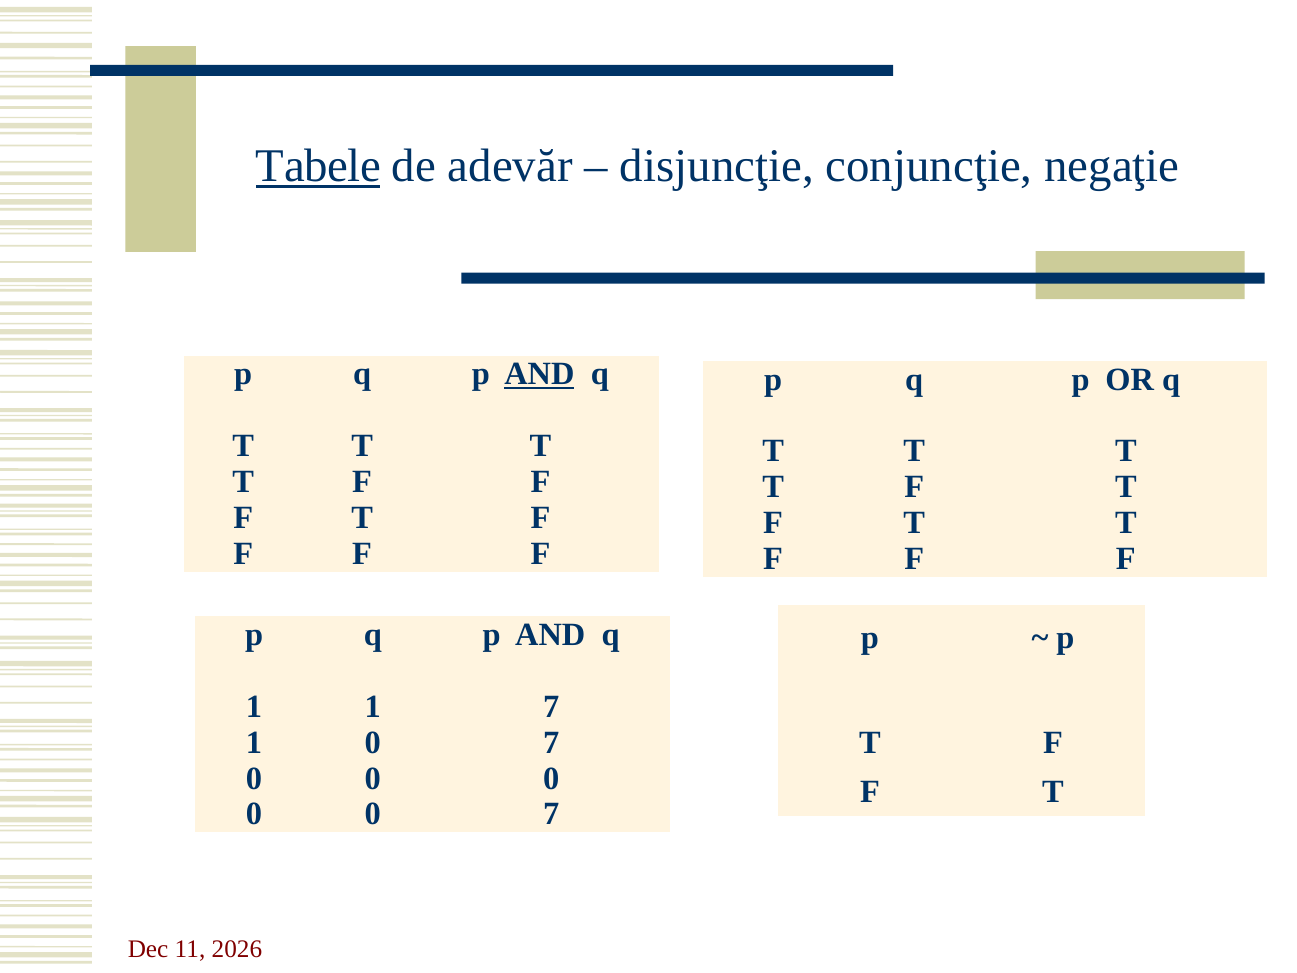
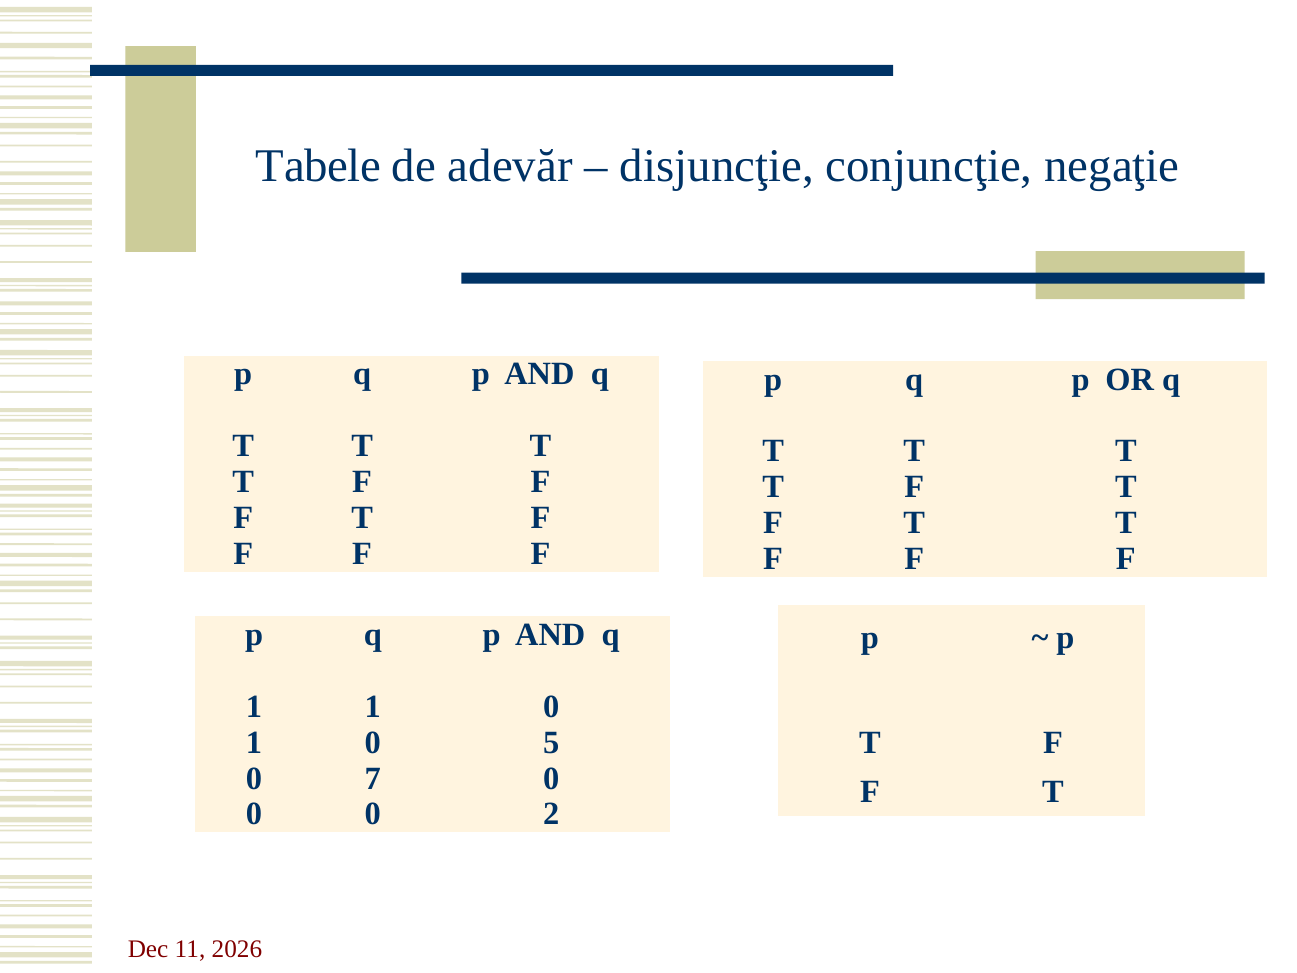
Tabele underline: present -> none (318, 166)
AND underline: present -> none (539, 374)
1 1 7: 7 -> 0 (551, 706)
1 0 7: 7 -> 5 (551, 742)
0: 0 -> 7 (373, 778)
0 0 7: 7 -> 2 (551, 814)
